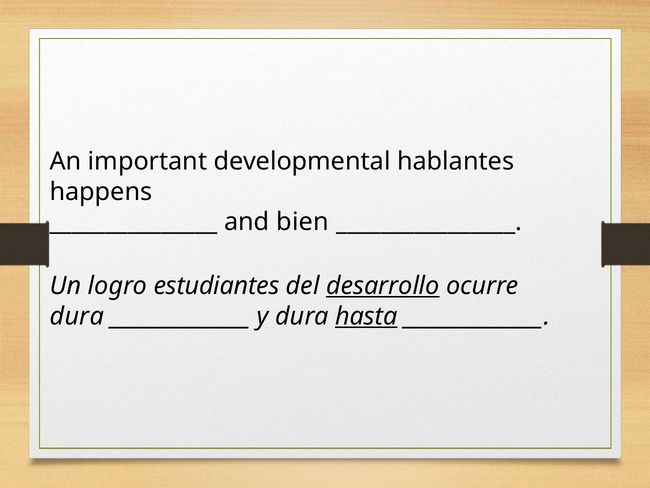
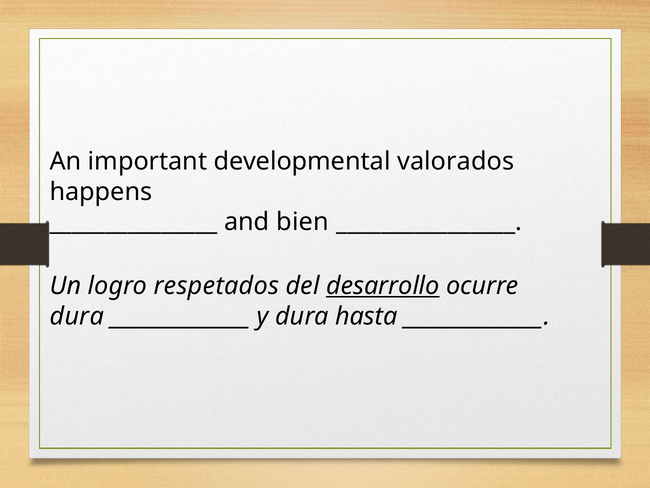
hablantes: hablantes -> valorados (456, 161)
estudiantes: estudiantes -> respetados (216, 286)
hasta underline: present -> none (366, 316)
